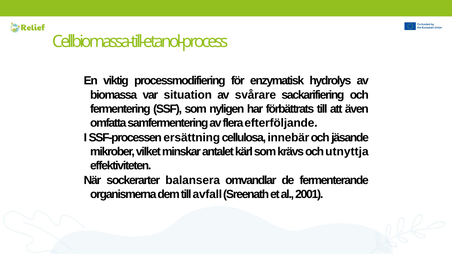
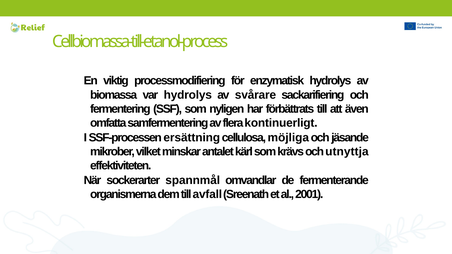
var situation: situation -> hydrolys (188, 95)
efterföljande: efterföljande -> kontinuerligt (281, 123)
innebär: innebär -> möjliga (288, 138)
balansera: balansera -> spannmål (193, 180)
